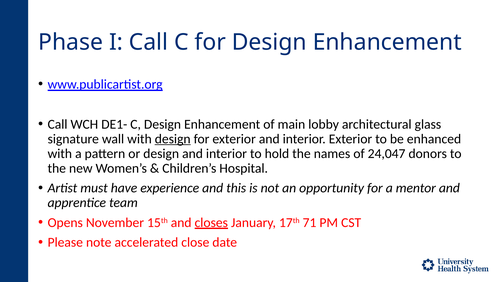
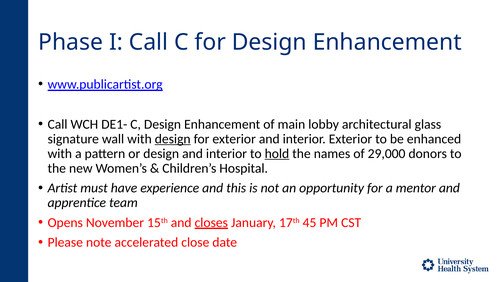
hold underline: none -> present (277, 153)
24,047: 24,047 -> 29,000 (387, 153)
71: 71 -> 45 (310, 222)
